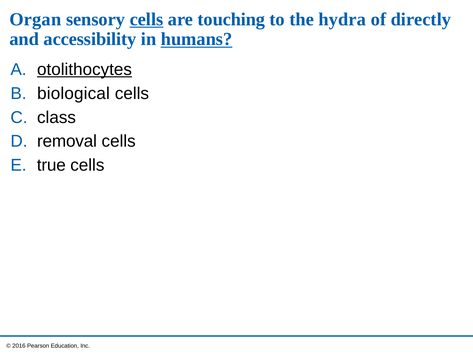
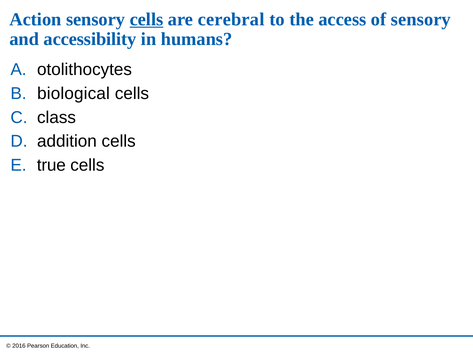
Organ: Organ -> Action (35, 19)
touching: touching -> cerebral (231, 19)
hydra: hydra -> access (342, 19)
of directly: directly -> sensory (421, 19)
humans underline: present -> none (197, 39)
otolithocytes underline: present -> none (84, 70)
removal: removal -> addition (67, 141)
